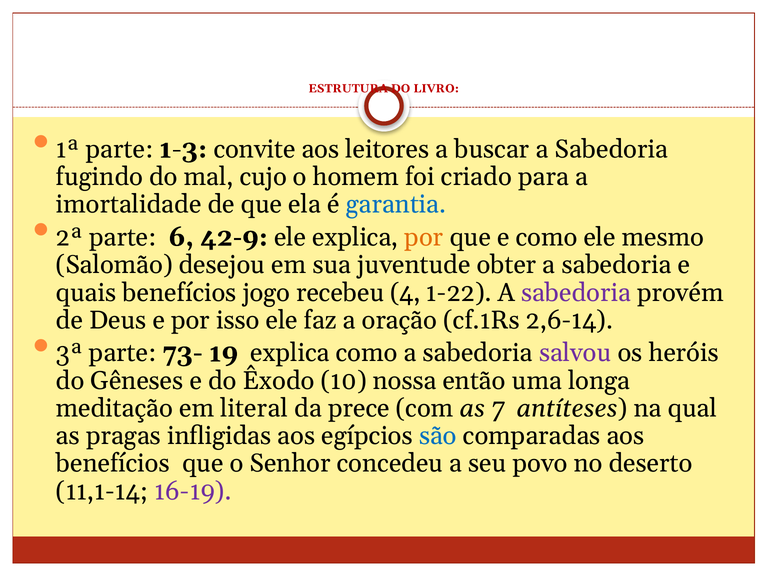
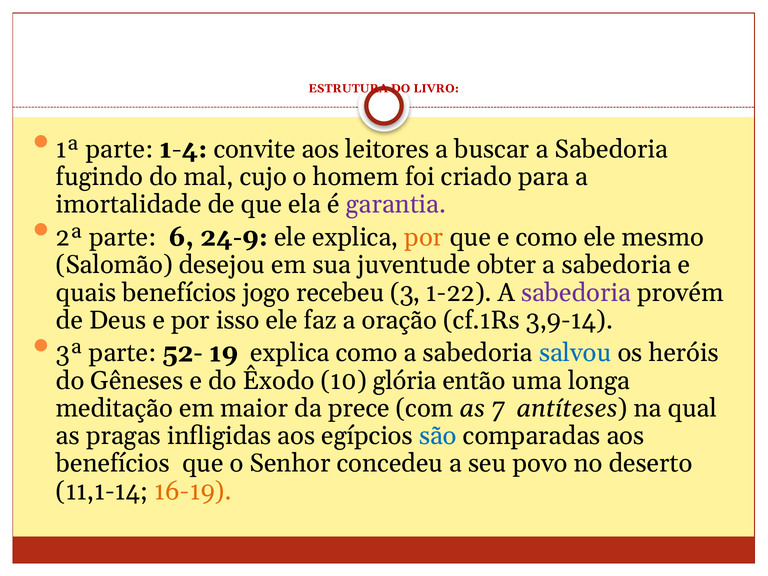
1-3: 1-3 -> 1-4 (183, 149)
garantia colour: blue -> purple (396, 204)
42-9: 42-9 -> 24-9 (234, 237)
4: 4 -> 3 (405, 293)
2,6-14: 2,6-14 -> 3,9-14 (569, 320)
73-: 73- -> 52- (183, 353)
salvou colour: purple -> blue (575, 353)
nossa: nossa -> glória (405, 381)
literal: literal -> maior (254, 408)
16-19 colour: purple -> orange (193, 491)
